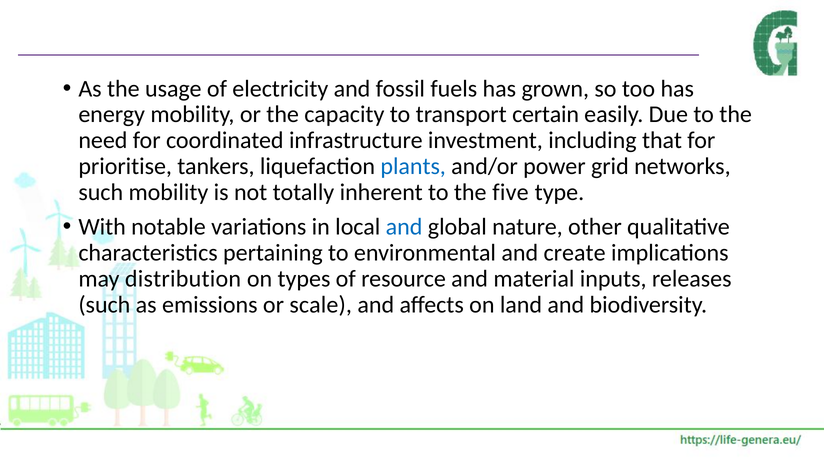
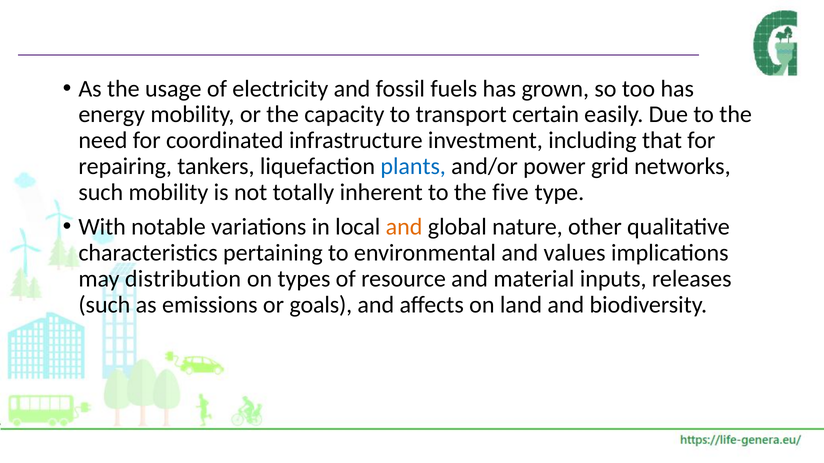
prioritise: prioritise -> repairing (125, 167)
and colour: blue -> orange (404, 227)
create: create -> values (575, 253)
scale: scale -> goals (321, 305)
